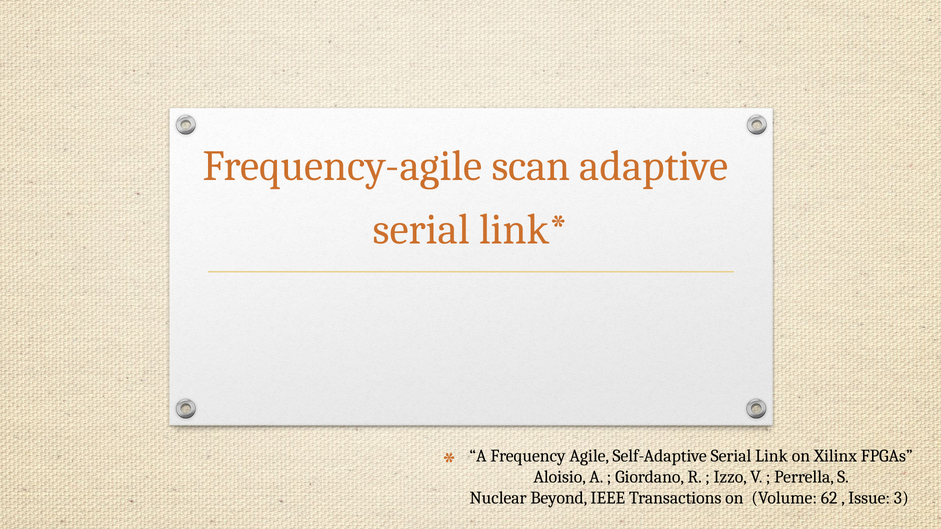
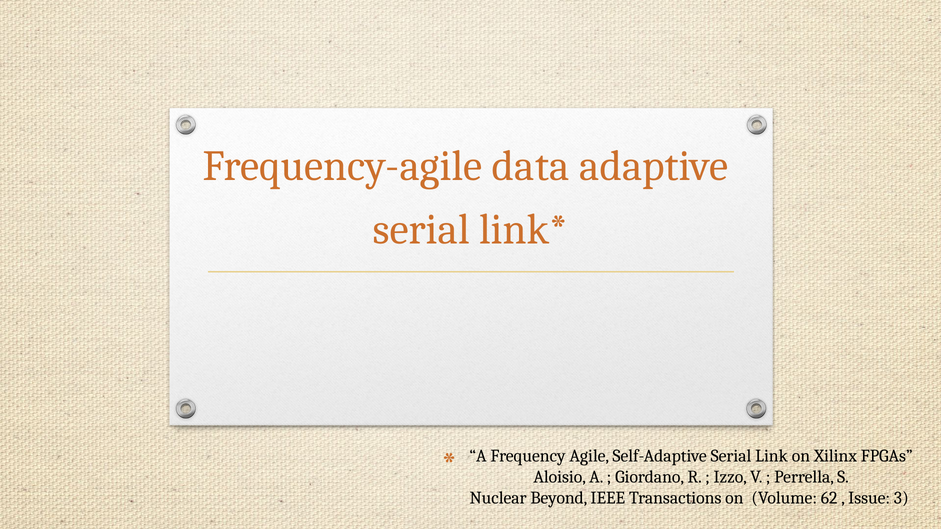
scan: scan -> data (531, 166)
